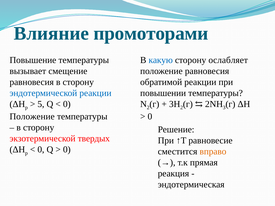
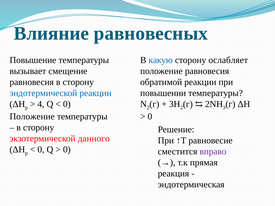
промоторами: промоторами -> равновесных (151, 33)
5: 5 -> 4 (41, 104)
твердых: твердых -> данного (94, 139)
вправо colour: orange -> purple (213, 152)
